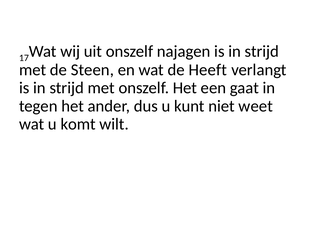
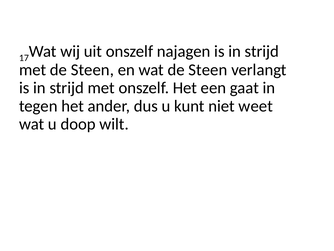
wat de Heeft: Heeft -> Steen (208, 70)
komt: komt -> doop (78, 124)
